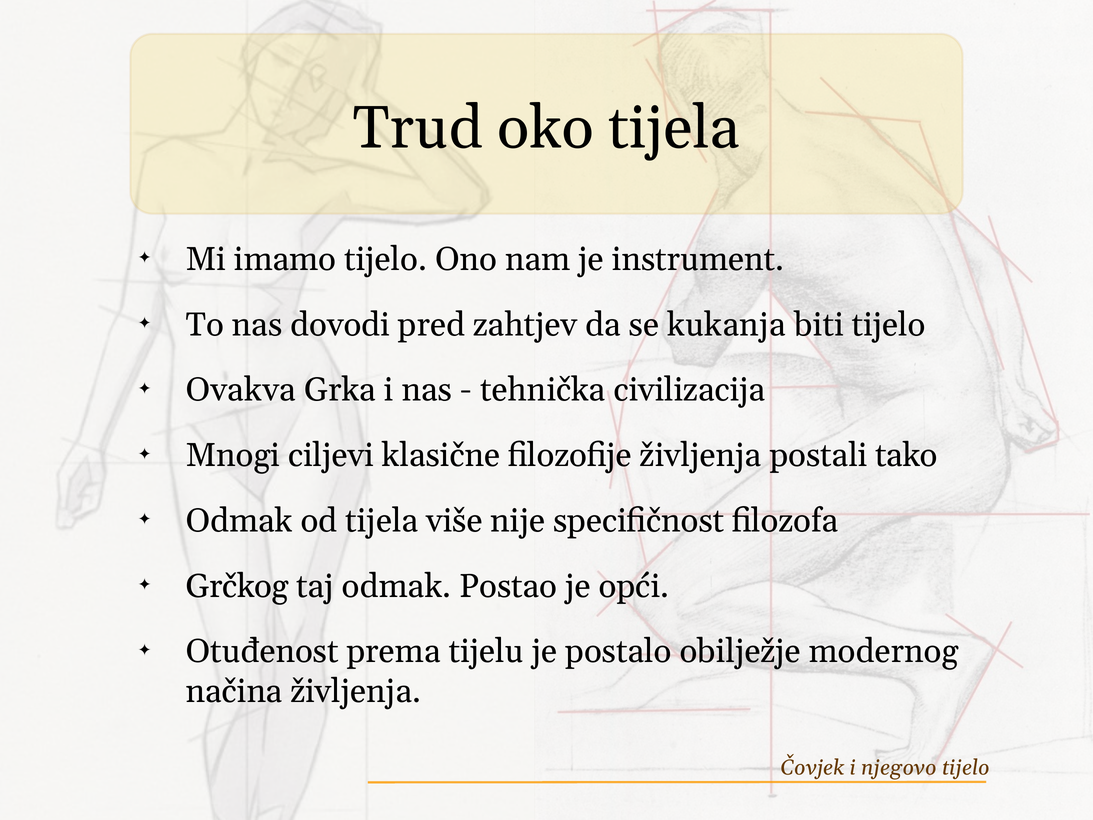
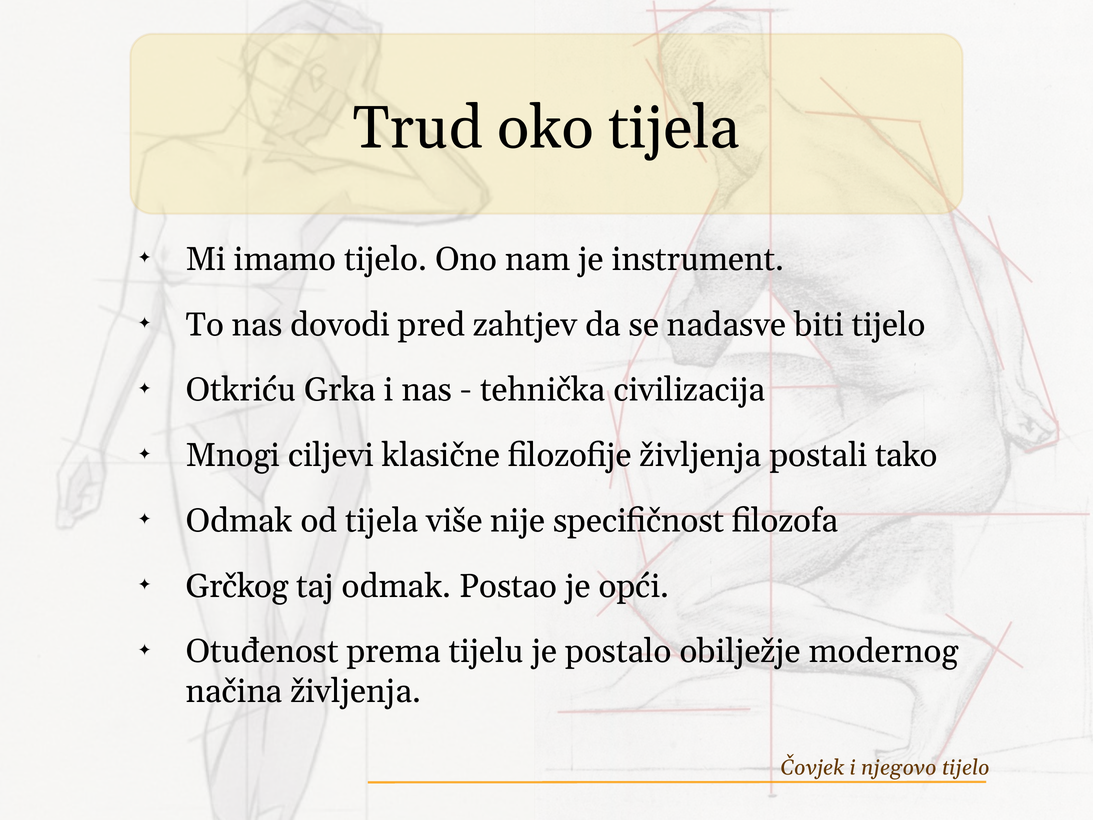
kukanja: kukanja -> nadasve (727, 325)
Ovakva: Ovakva -> Otkriću (241, 390)
